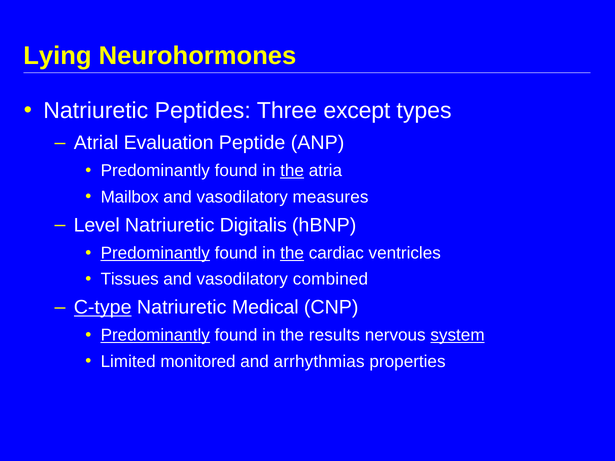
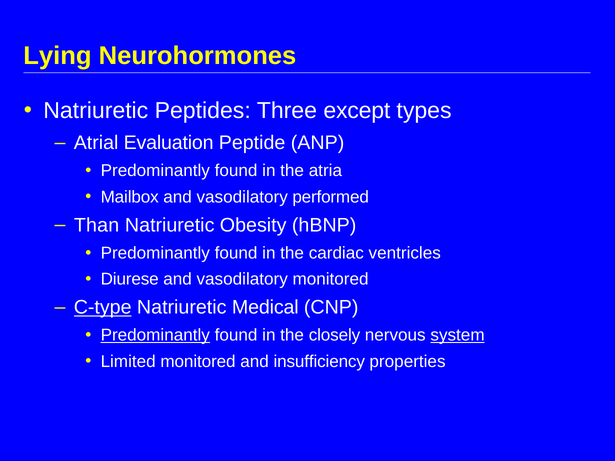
the underline: present -> none (292, 171)
measures: measures -> performed (331, 197)
Level: Level -> Than (97, 225)
Digitalis: Digitalis -> Obesity (253, 225)
Predominantly underline: present -> none (155, 253)
the underline: present -> none (292, 253)
Tissues: Tissues -> Diurese (130, 279)
vasodilatory combined: combined -> monitored (331, 279)
results: results -> closely (335, 336)
arrhythmias: arrhythmias -> insufficiency (319, 362)
